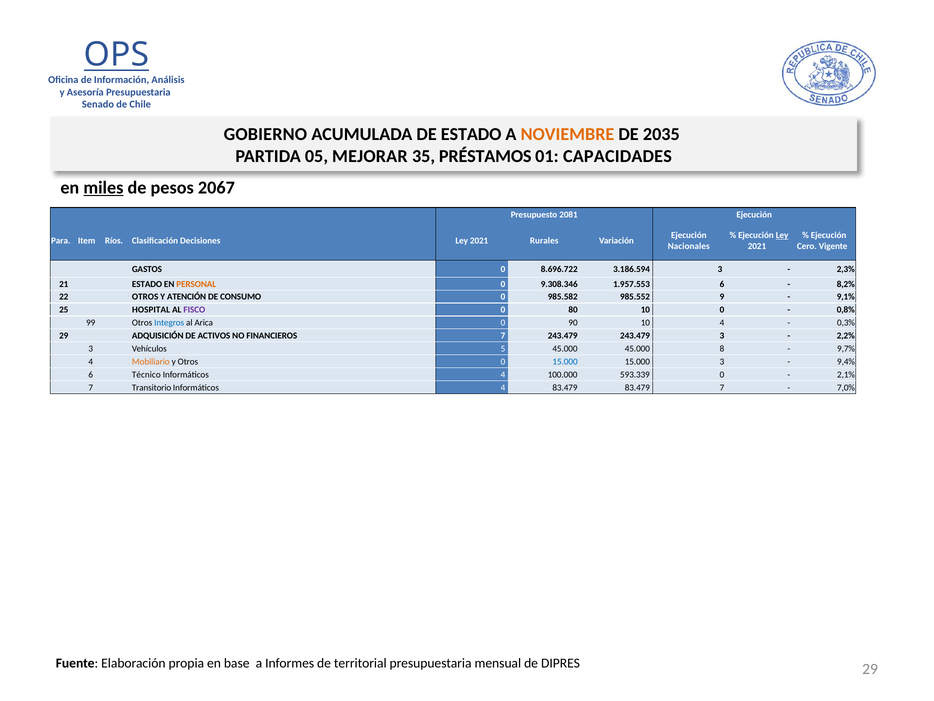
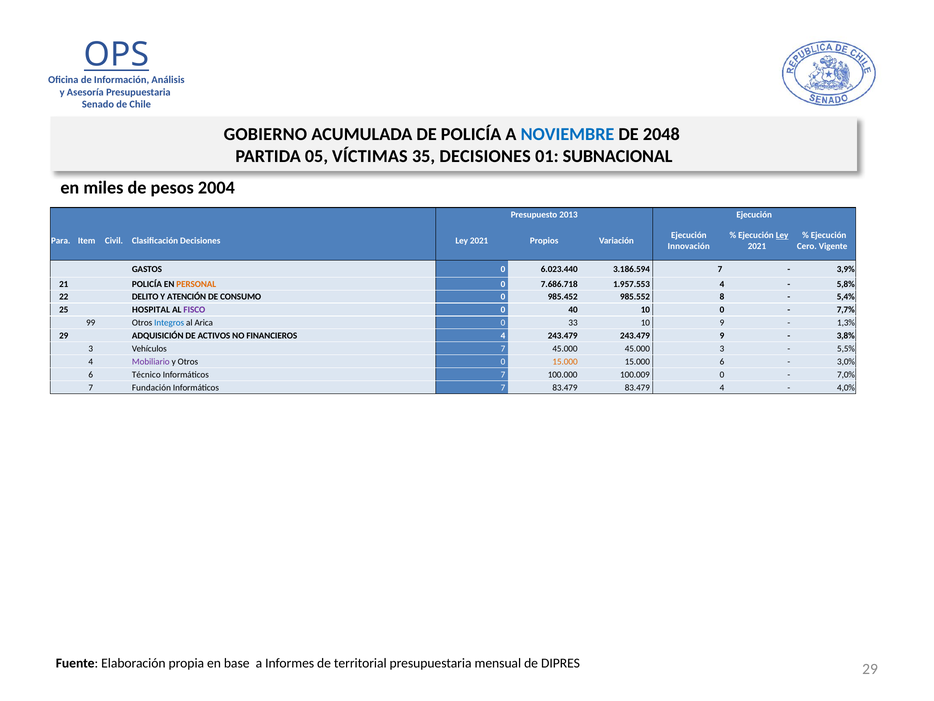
DE ESTADO: ESTADO -> POLICÍA (471, 134)
NOVIEMBRE colour: orange -> blue (567, 134)
2035: 2035 -> 2048 (661, 134)
MEJORAR: MEJORAR -> VÍCTIMAS (370, 156)
35 PRÉSTAMOS: PRÉSTAMOS -> DECISIONES (485, 156)
CAPACIDADES: CAPACIDADES -> SUBNACIONAL (618, 156)
miles underline: present -> none (103, 188)
2067: 2067 -> 2004 (216, 188)
2081: 2081 -> 2013 (569, 215)
Ríos: Ríos -> Civil (114, 241)
Rurales: Rurales -> Propios (544, 241)
Nacionales: Nacionales -> Innovación (689, 246)
8.696.722: 8.696.722 -> 6.023.440 (559, 269)
3.186.594 3: 3 -> 7 (720, 269)
2,3%: 2,3% -> 3,9% (846, 269)
21 ESTADO: ESTADO -> POLICÍA (147, 284)
9.308.346: 9.308.346 -> 7.686.718 (559, 284)
1.957.553 6: 6 -> 4 (722, 284)
8,2%: 8,2% -> 5,8% (846, 284)
22 OTROS: OTROS -> DELITO (145, 297)
985.582: 985.582 -> 985.452 (563, 297)
9: 9 -> 8 (722, 297)
9,1%: 9,1% -> 5,4% (846, 297)
80: 80 -> 40 (573, 310)
0,8%: 0,8% -> 7,7% (846, 310)
90: 90 -> 33 (573, 323)
10 4: 4 -> 9 (722, 323)
0,3%: 0,3% -> 1,3% (846, 323)
FINANCIEROS 7: 7 -> 4 (503, 336)
243.479 3: 3 -> 9 (722, 336)
2,2%: 2,2% -> 3,8% (846, 336)
Vehículos 5: 5 -> 7 (503, 349)
45.000 8: 8 -> 3 (722, 349)
9,7%: 9,7% -> 5,5% (846, 349)
Mobiliario colour: orange -> purple (151, 361)
15.000 colour: blue -> orange (565, 361)
15.000 3: 3 -> 6 (722, 361)
9,4%: 9,4% -> 3,0% (846, 361)
4: 4 -> 7 (503, 374)
593.339: 593.339 -> 100.009 (635, 374)
2,1%: 2,1% -> 7,0% (846, 374)
Transitorio: Transitorio -> Fundación (151, 387)
4: 4 -> 7 (503, 387)
83.479 7: 7 -> 4 (722, 387)
7,0%: 7,0% -> 4,0% (846, 387)
